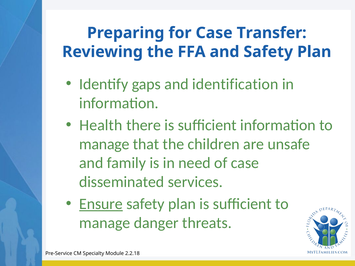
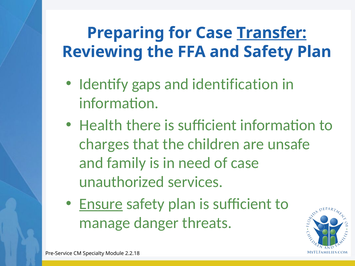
Transfer underline: none -> present (272, 33)
manage: manage -> charges (104, 144)
disseminated: disseminated -> unauthorized (122, 182)
